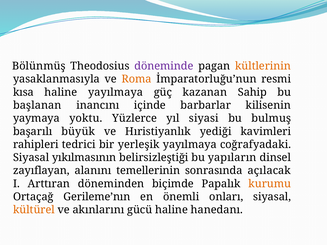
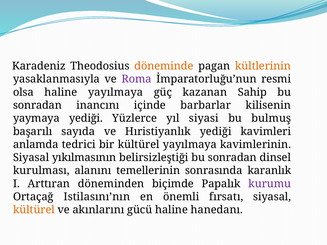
Bölünmüş: Bölünmüş -> Karadeniz (39, 66)
döneminde colour: purple -> orange (164, 66)
Roma colour: orange -> purple (137, 79)
kısa: kısa -> olsa (23, 92)
başlanan: başlanan -> sonradan (37, 105)
yaymaya yoktu: yoktu -> yediği (86, 118)
büyük: büyük -> sayıda (78, 132)
rahipleri: rahipleri -> anlamda (36, 145)
bir yerleşik: yerleşik -> kültürel (139, 145)
coğrafyadaki: coğrafyadaki -> kavimlerinin (256, 145)
belirsizleştiği bu yapıların: yapıların -> sonradan (232, 158)
zayıflayan: zayıflayan -> kurulması (41, 171)
açılacak: açılacak -> karanlık (269, 171)
kurumu colour: orange -> purple (270, 184)
Gerileme’nın: Gerileme’nın -> Istilasını’nın (97, 197)
onları: onları -> fırsatı (226, 197)
